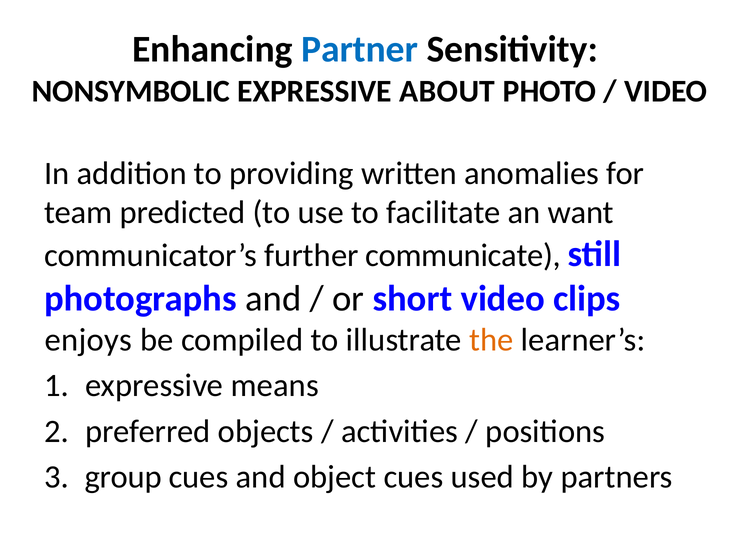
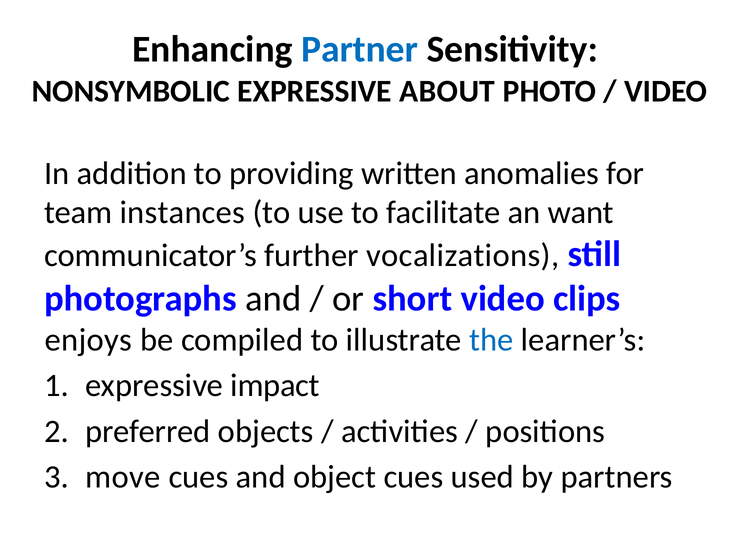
predicted: predicted -> instances (182, 212)
communicate: communicate -> vocalizations (463, 255)
the colour: orange -> blue (491, 339)
means: means -> impact (275, 385)
group: group -> move (123, 477)
